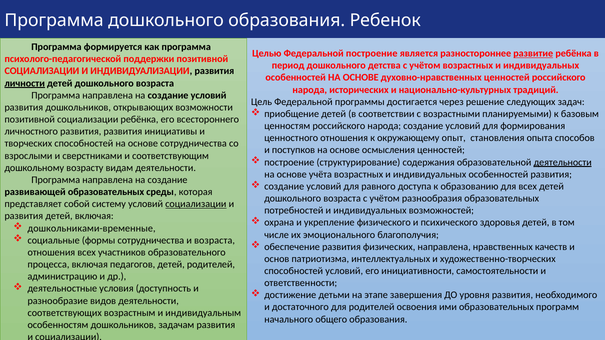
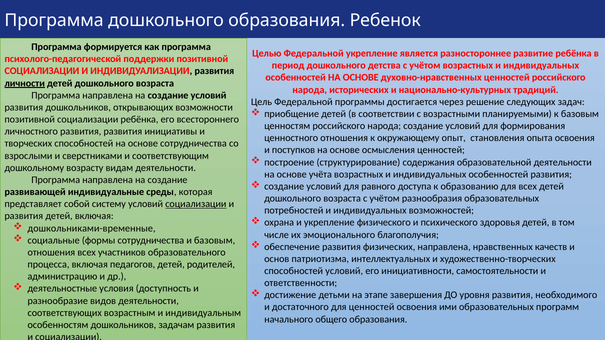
Федеральной построение: построение -> укрепление (372, 53)
развитие underline: present -> none (533, 53)
опыта способов: способов -> освоения (575, 138)
деятельности underline: present -> none (563, 162)
развивающей образовательных: образовательных -> индивидуальные (106, 192)
и возраста: возраста -> базовым (215, 241)
для родителей: родителей -> ценностей (372, 307)
